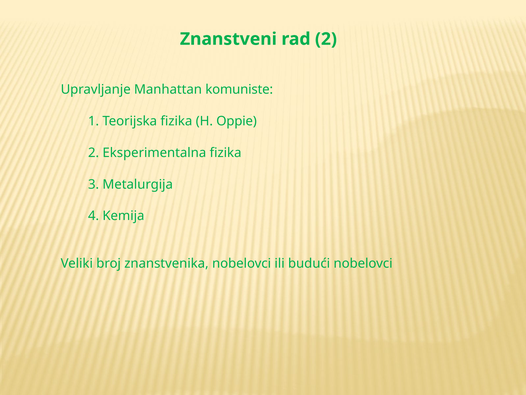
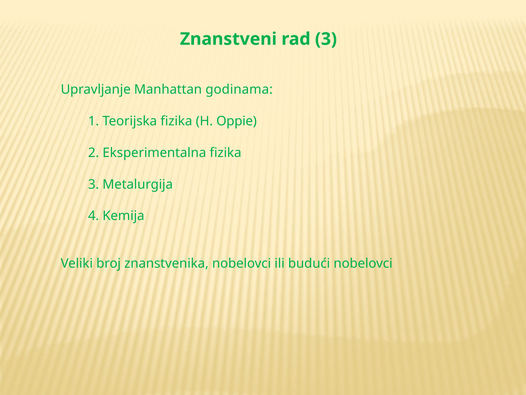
rad 2: 2 -> 3 (326, 39)
komuniste: komuniste -> godinama (239, 89)
